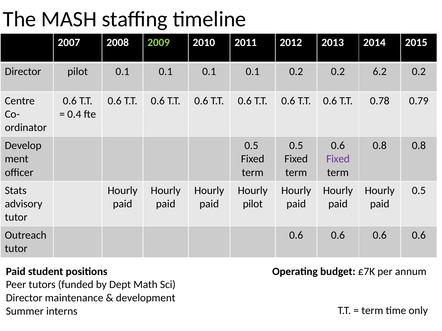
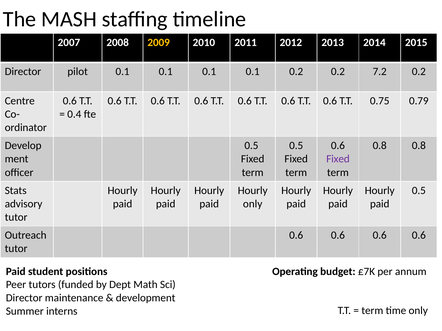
2009 colour: light green -> yellow (159, 43)
6.2: 6.2 -> 7.2 (380, 72)
0.78: 0.78 -> 0.75 (380, 101)
pilot: pilot -> only (253, 204)
